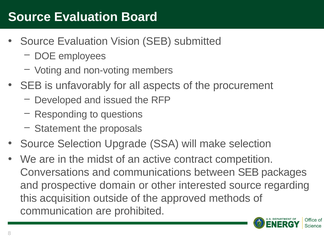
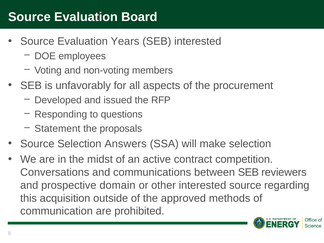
Vision: Vision -> Years (125, 41)
SEB submitted: submitted -> interested (198, 41)
Upgrade: Upgrade -> Answers (126, 144)
packages: packages -> reviewers (284, 172)
